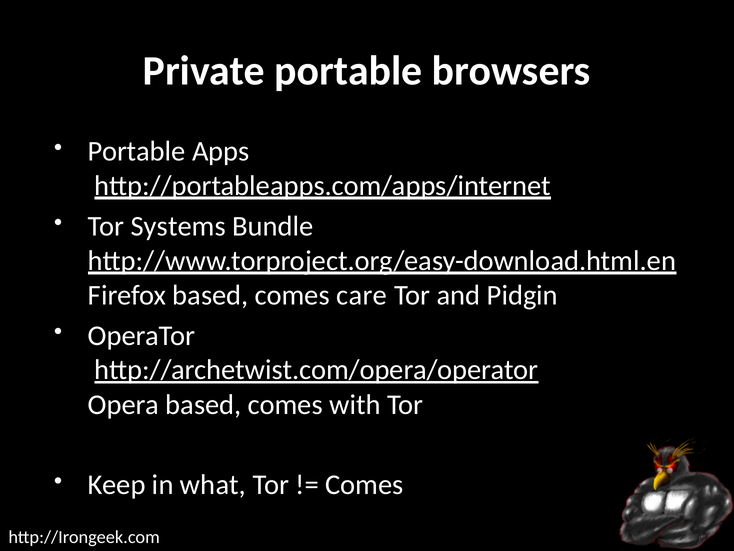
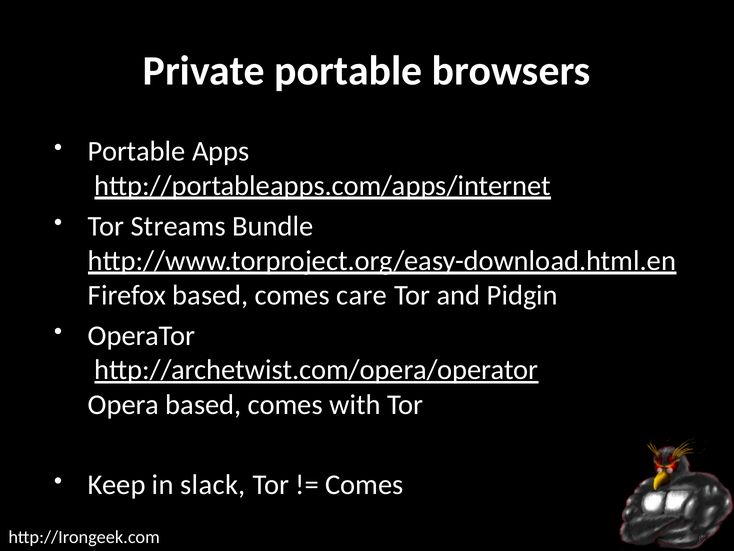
Systems: Systems -> Streams (178, 226)
what: what -> slack (213, 484)
